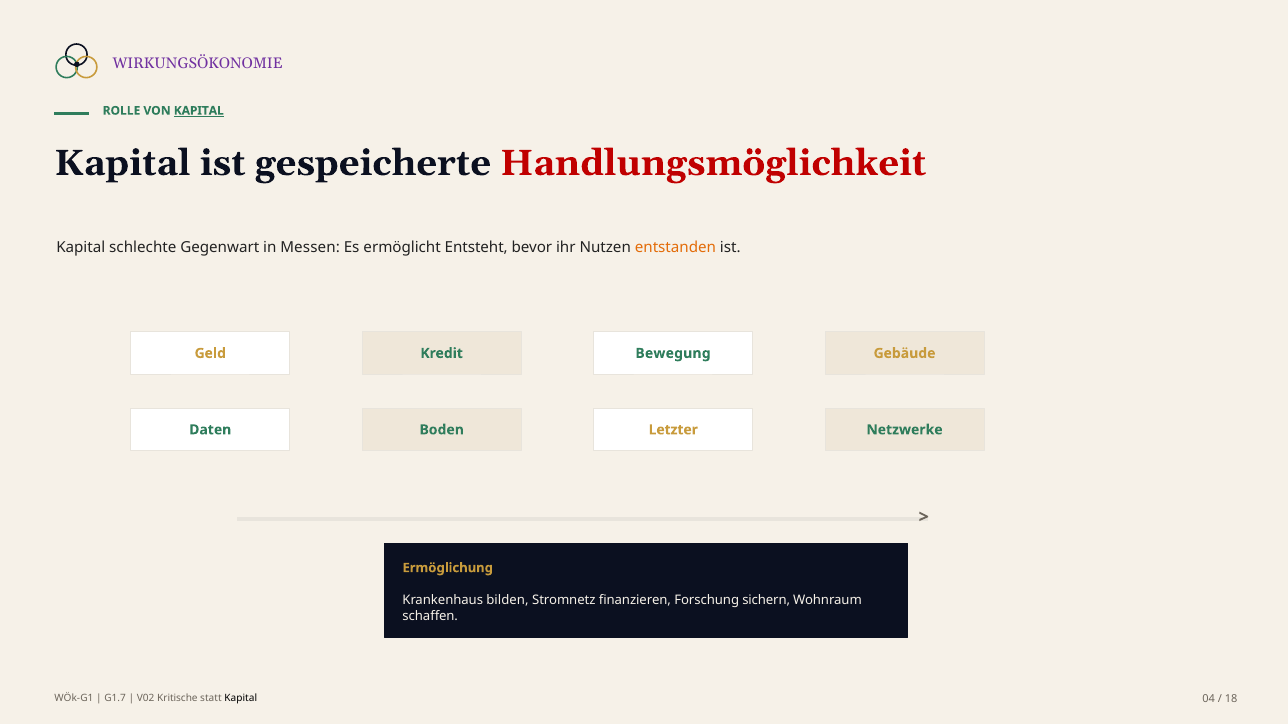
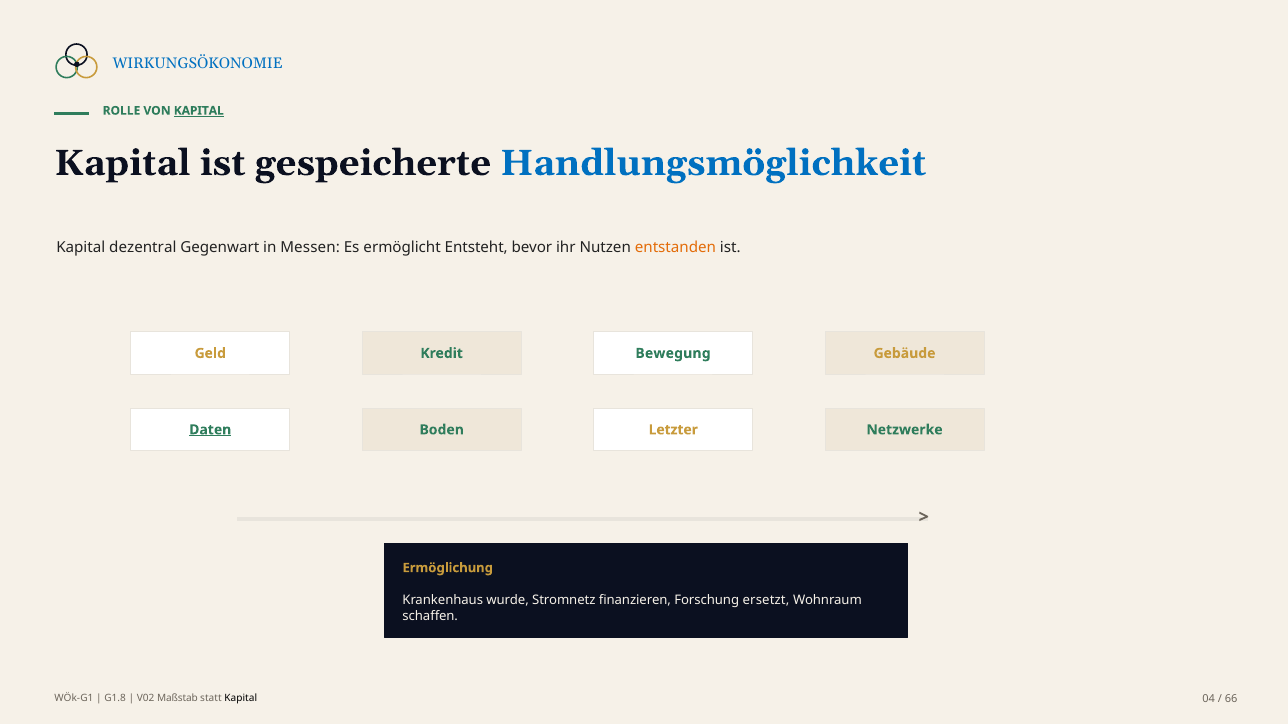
WIRKUNGSÖKONOMIE colour: purple -> blue (198, 63)
Handlungsmöglichkeit colour: red -> blue (713, 163)
schlechte: schlechte -> dezentral (143, 248)
Daten underline: none -> present (210, 430)
bilden: bilden -> wurde (508, 600)
sichern: sichern -> ersetzt (766, 600)
G1.7: G1.7 -> G1.8 (115, 699)
Kritische: Kritische -> Maßstab (177, 699)
18: 18 -> 66 (1231, 700)
